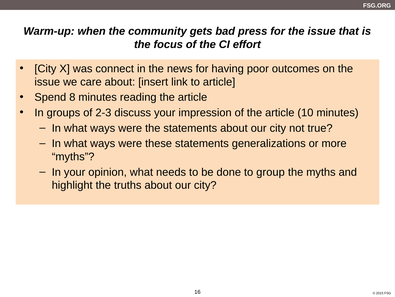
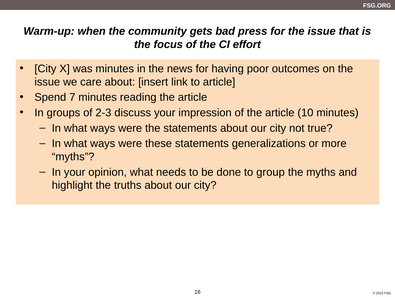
was connect: connect -> minutes (115, 69)
8: 8 -> 7 (72, 97)
